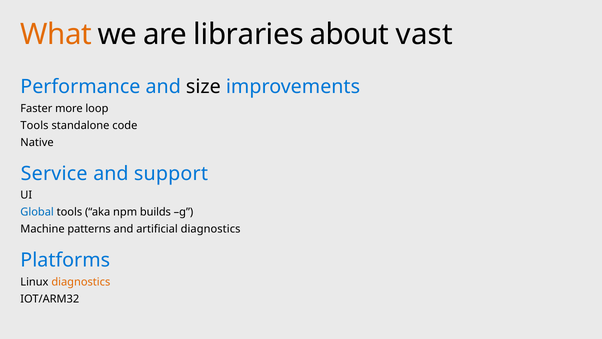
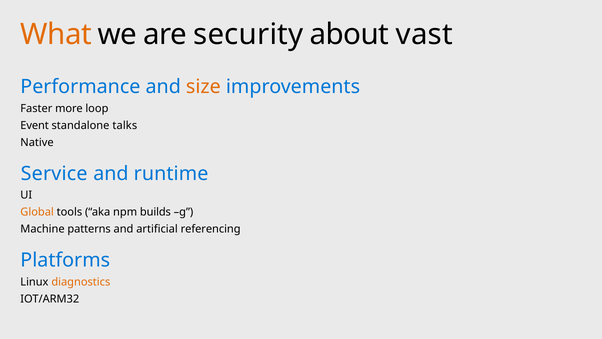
libraries: libraries -> security (248, 34)
size colour: black -> orange (203, 87)
Tools: Tools -> Event (35, 125)
code: code -> talks (125, 125)
support: support -> runtime (171, 173)
Global colour: blue -> orange (37, 212)
artificial diagnostics: diagnostics -> referencing (211, 229)
